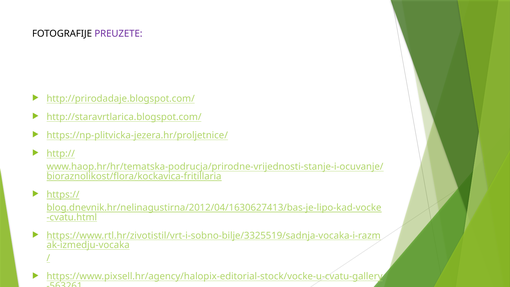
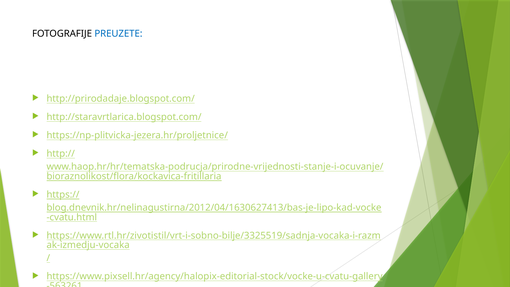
PREUZETE colour: purple -> blue (118, 34)
